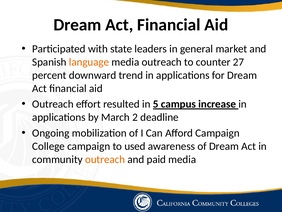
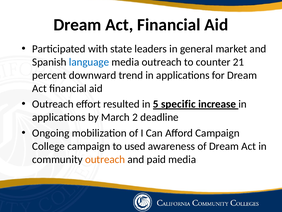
language colour: orange -> blue (89, 62)
27: 27 -> 21 (239, 62)
campus: campus -> specific (178, 104)
